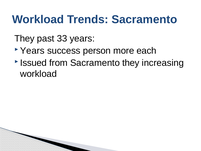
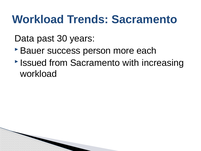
They: They -> Data (24, 38)
33: 33 -> 30 (62, 38)
Years: Years -> Bauer (32, 51)
from Sacramento they: they -> with (131, 63)
